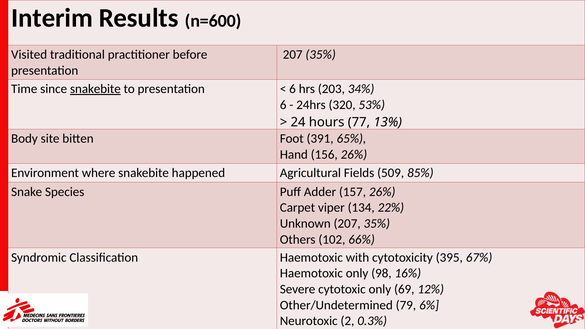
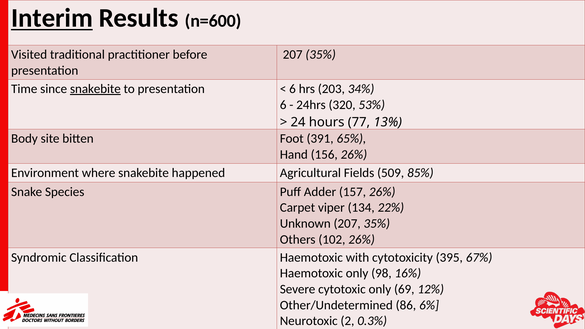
Interim underline: none -> present (52, 18)
102 66%: 66% -> 26% (362, 240)
79: 79 -> 86 (406, 305)
